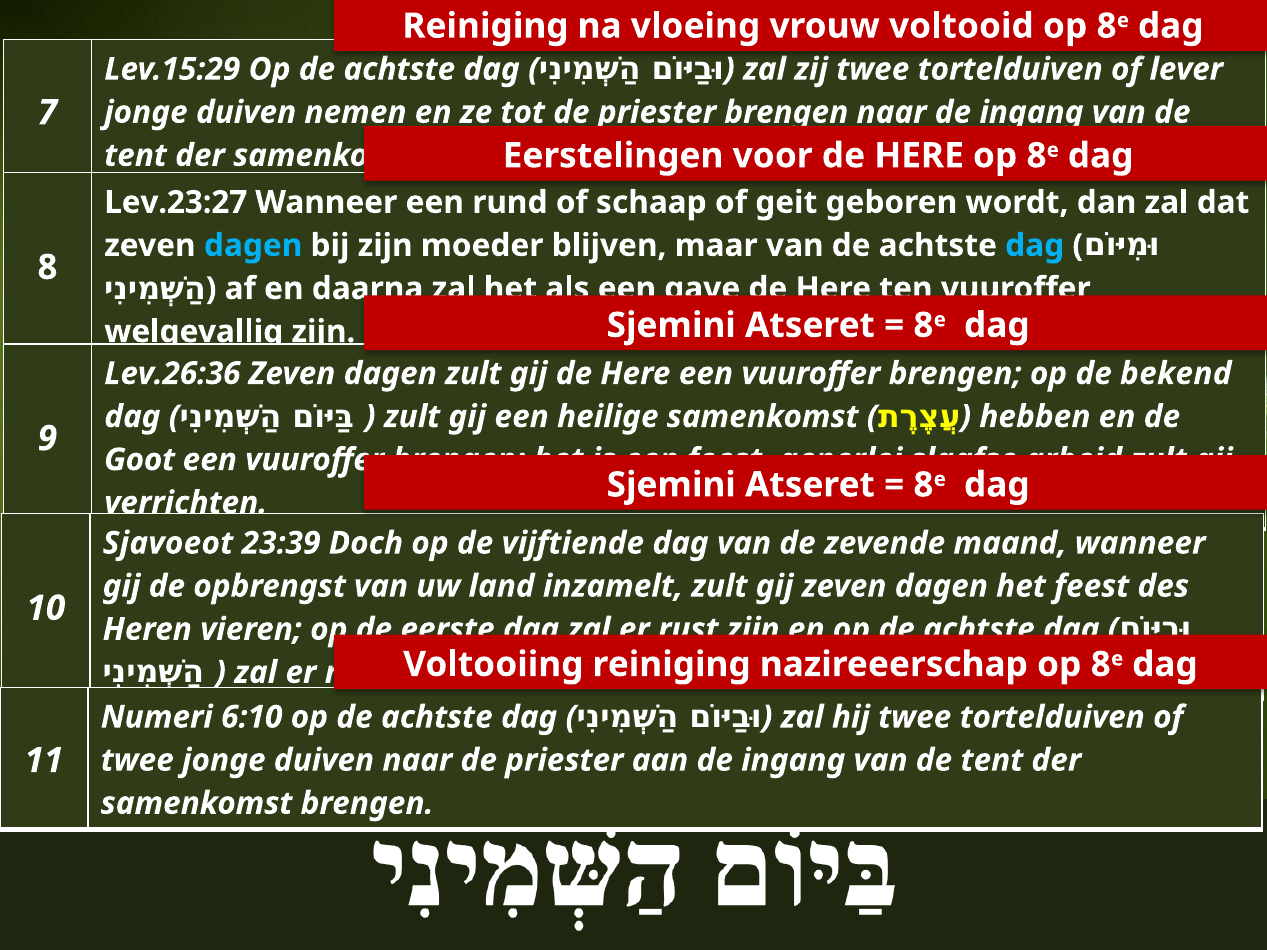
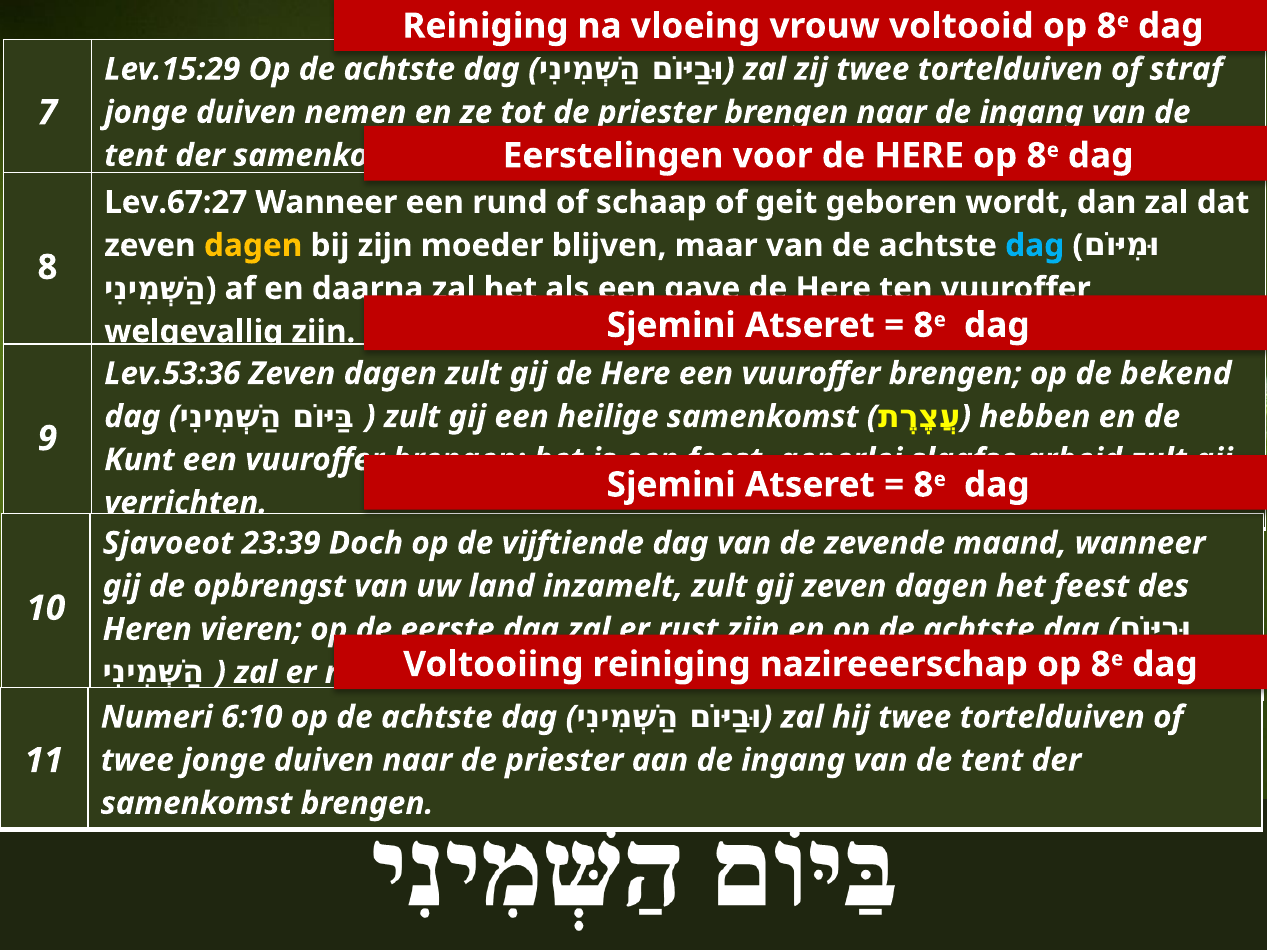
lever: lever -> straf (1186, 69)
Lev.23:27: Lev.23:27 -> Lev.67:27 (176, 202)
dagen colour: light blue -> yellow (253, 246)
Lev.26:36: Lev.26:36 -> Lev.53:36 (172, 374)
Goot: Goot -> Kunt (139, 460)
